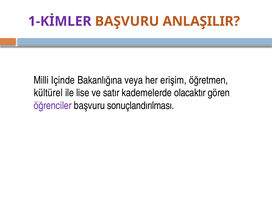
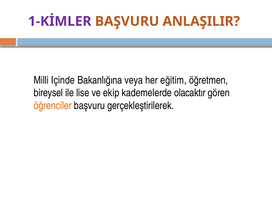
erişim: erişim -> eğitim (173, 80)
kültürel: kültürel -> bireysel (48, 93)
satır: satır -> ekip (111, 93)
öğrenciler colour: purple -> orange (53, 106)
sonuçlandırılması: sonuçlandırılması -> gerçekleştirilerek (141, 106)
